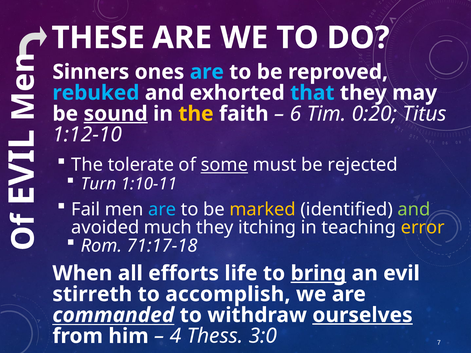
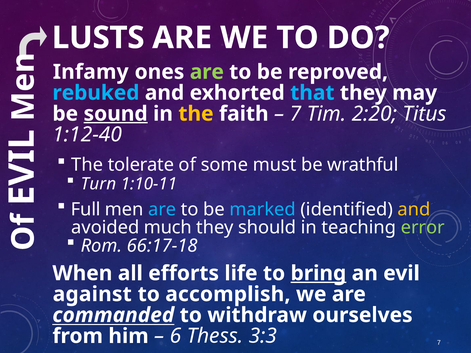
THESE: THESE -> LUSTS (98, 38)
Sinners: Sinners -> Infamy (91, 72)
are colour: light blue -> light green (207, 72)
6: 6 -> 7 (295, 114)
0:20: 0:20 -> 2:20 (374, 114)
1:12-10: 1:12-10 -> 1:12-40 (87, 135)
some underline: present -> none (224, 165)
rejected: rejected -> wrathful (363, 165)
Fail: Fail -> Full (86, 209)
marked colour: yellow -> light blue (263, 209)
and colour: light green -> yellow (414, 209)
itching: itching -> should (267, 228)
error colour: yellow -> light green (423, 228)
71:17-18: 71:17-18 -> 66:17-18 (162, 246)
stirreth: stirreth -> against (92, 294)
ourselves underline: present -> none (362, 315)
4: 4 -> 6 (175, 336)
3:0: 3:0 -> 3:3 (263, 336)
